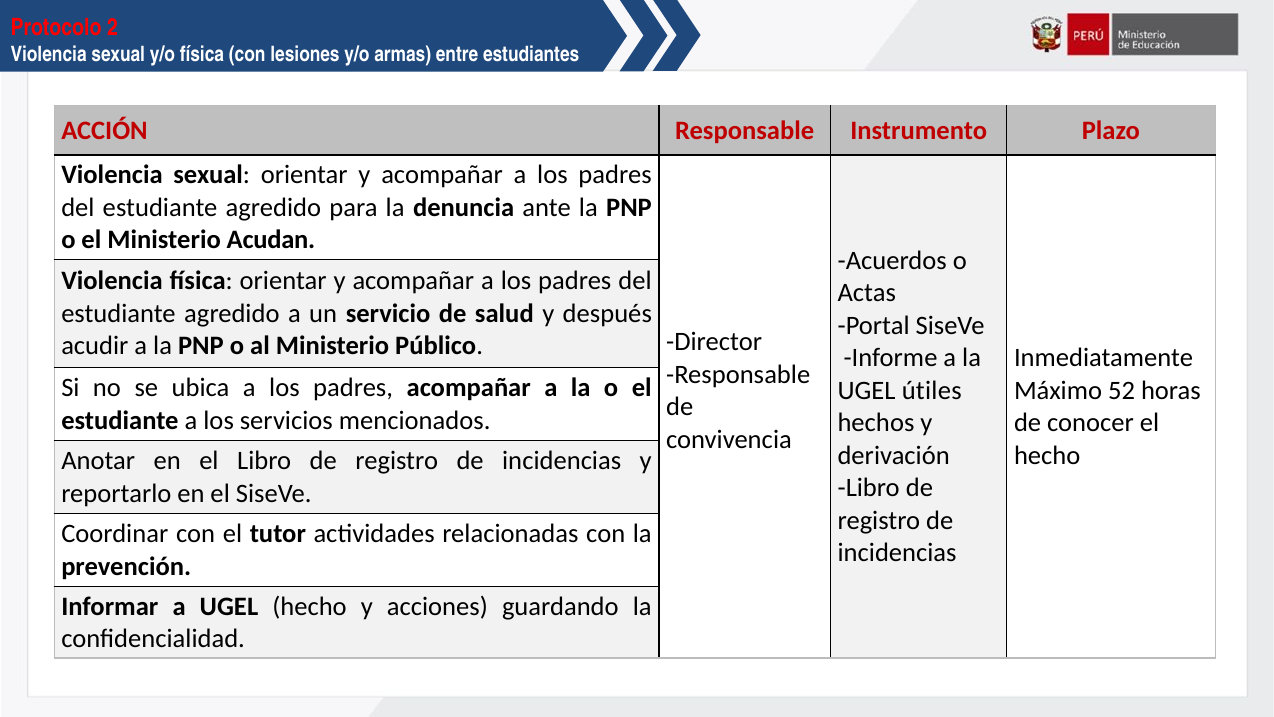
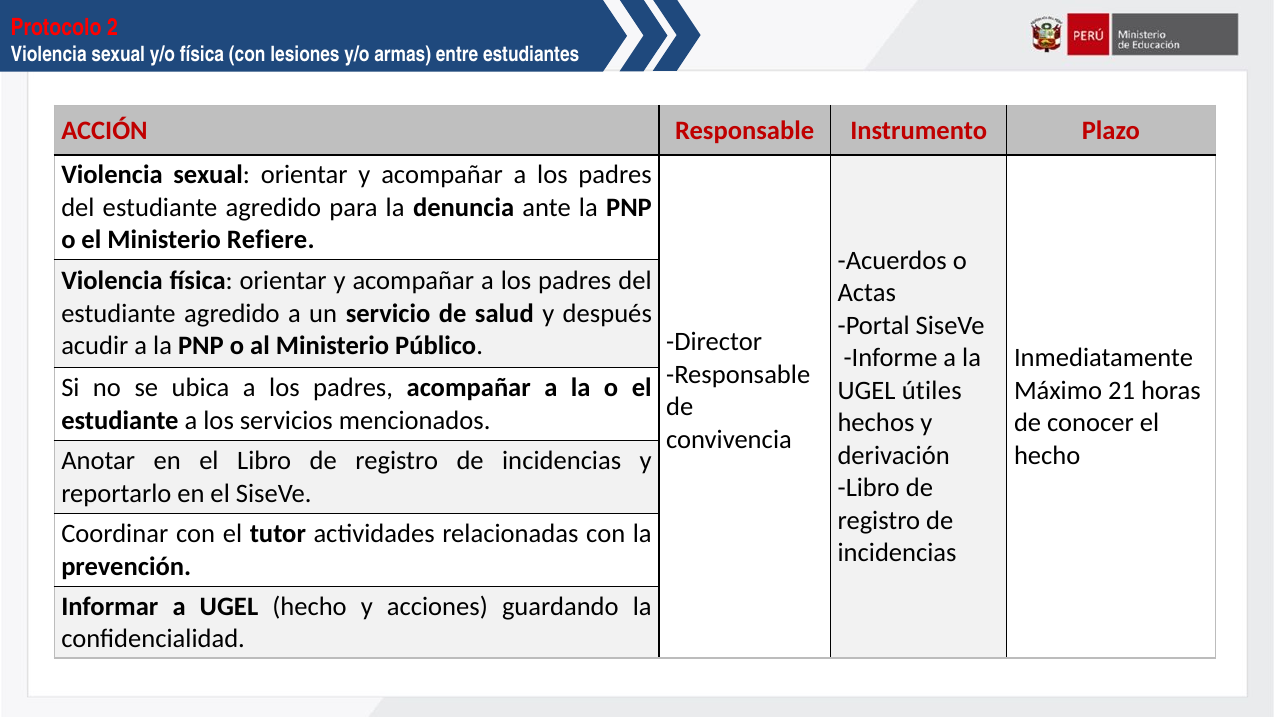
Acudan: Acudan -> Refiere (271, 240)
52: 52 -> 21 (1122, 390)
